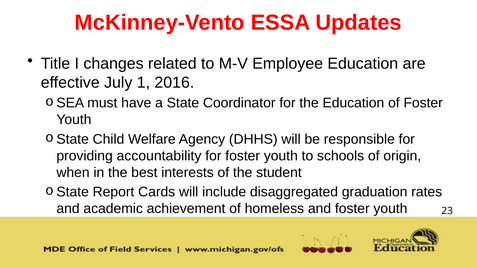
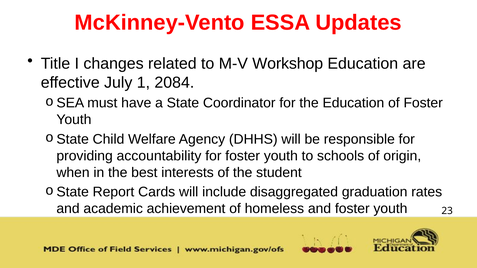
Employee: Employee -> Workshop (288, 64)
2016: 2016 -> 2084 (174, 83)
